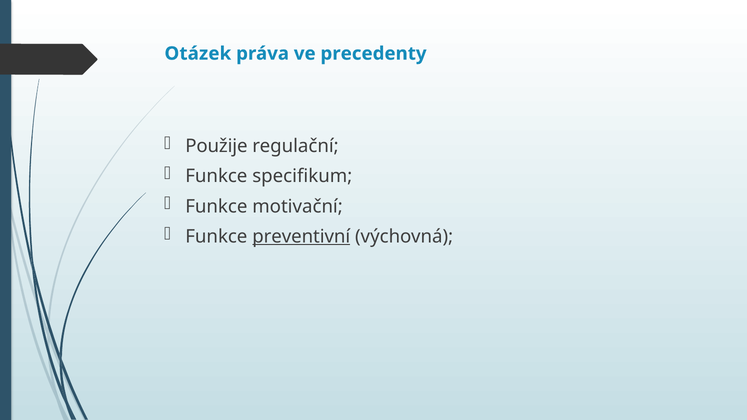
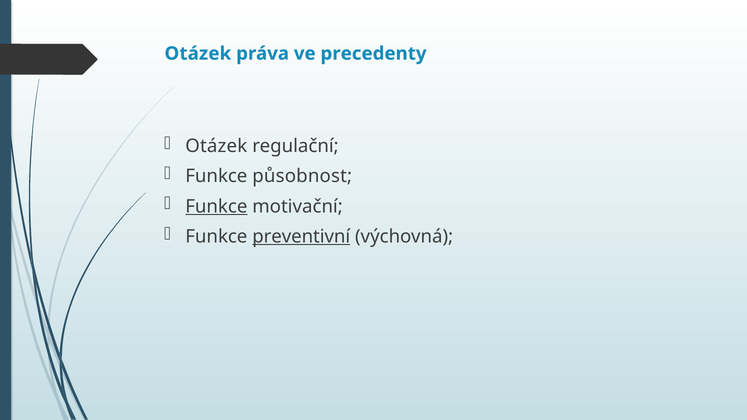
Použije: Použije -> Otázek (216, 146)
specifikum: specifikum -> působnost (302, 176)
Funkce underline: none -> present (216, 206)
